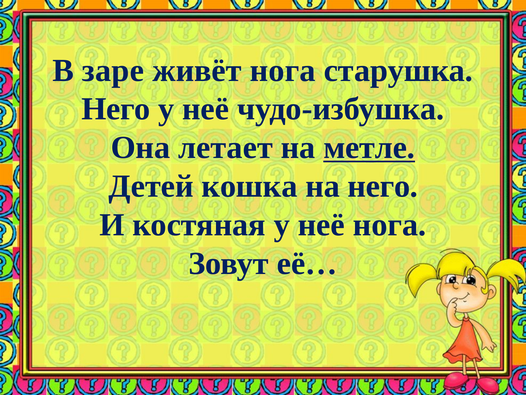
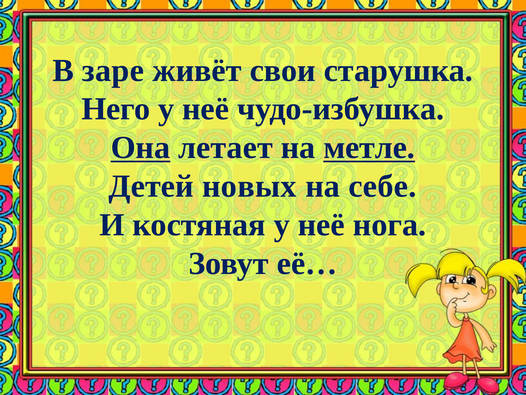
живёт нога: нога -> свои (283, 70)
Она underline: none -> present (140, 147)
кошка: кошка -> новых (249, 186)
на него: него -> себе (382, 186)
